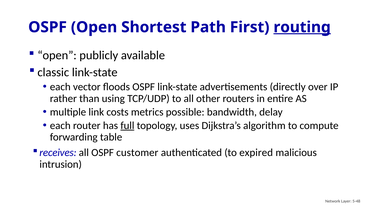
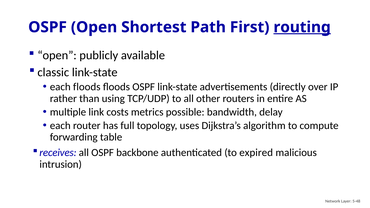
each vector: vector -> floods (87, 87)
full underline: present -> none (127, 126)
customer: customer -> backbone (137, 153)
